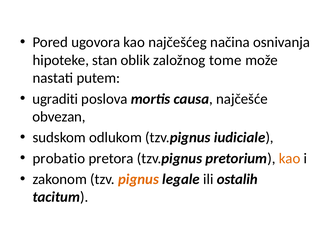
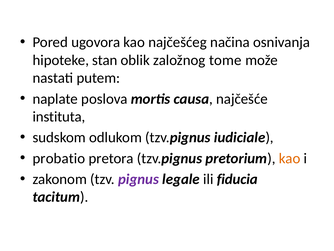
ugraditi: ugraditi -> naplate (55, 99)
obvezan: obvezan -> instituta (59, 116)
pignus colour: orange -> purple (138, 179)
ostalih: ostalih -> fiducia (237, 179)
